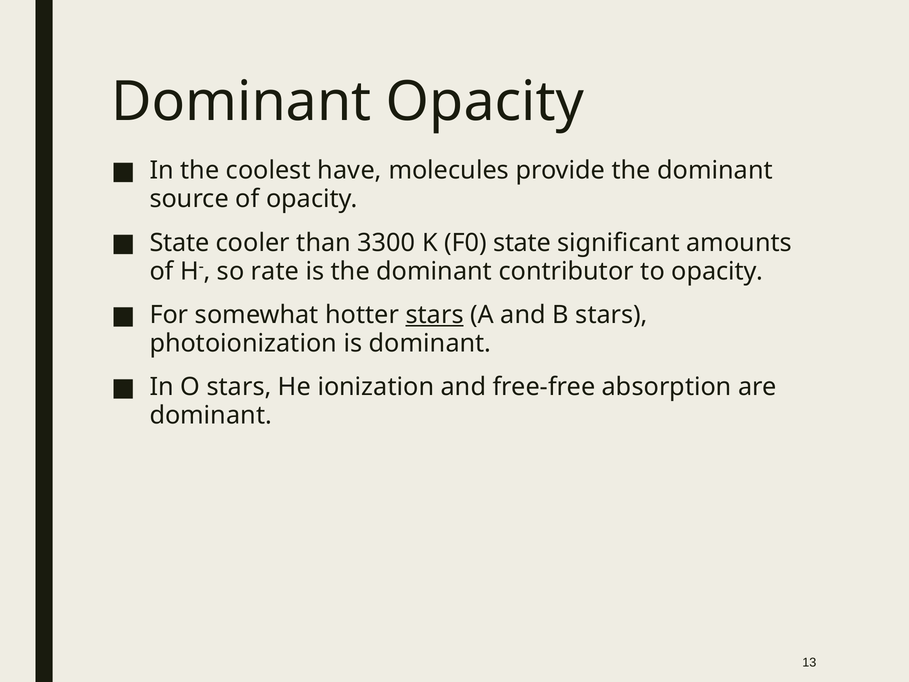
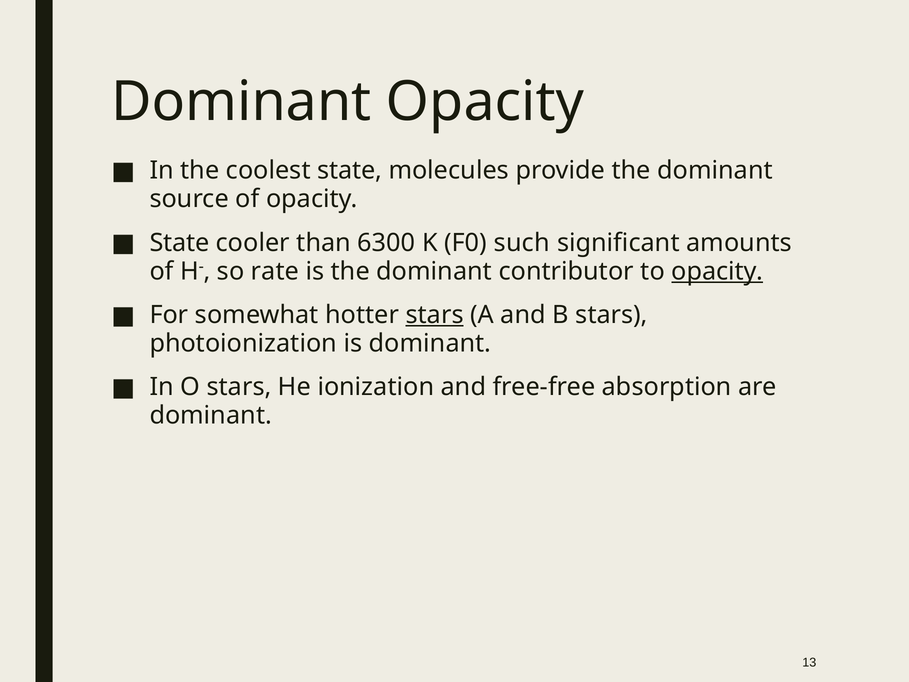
coolest have: have -> state (350, 170)
3300: 3300 -> 6300 (386, 243)
F0 state: state -> such (522, 243)
opacity underline: none -> present (717, 271)
